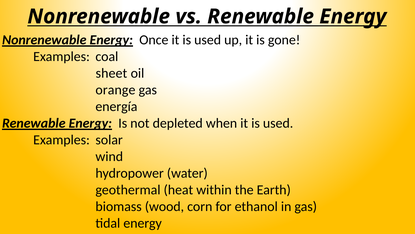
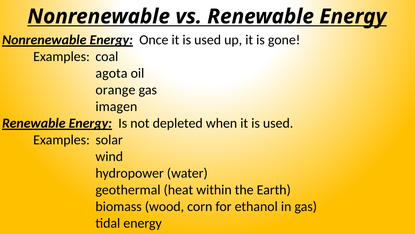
sheet: sheet -> agota (111, 73)
energía: energía -> imagen (116, 106)
